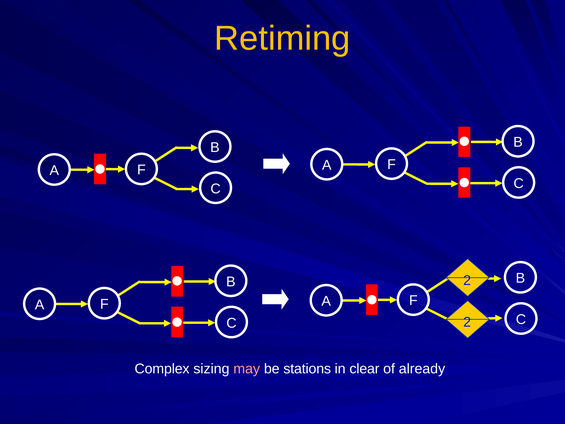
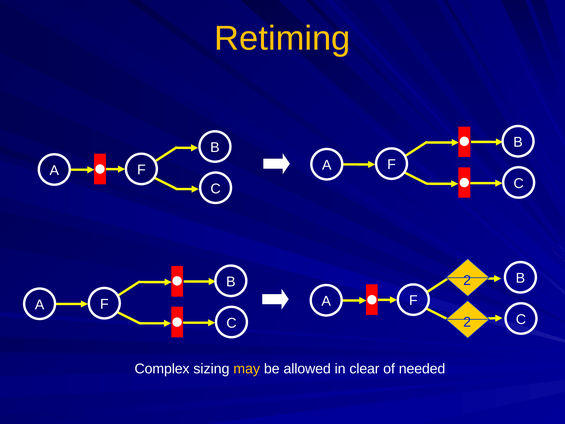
may colour: pink -> yellow (247, 369)
stations: stations -> allowed (307, 369)
already: already -> needed (422, 369)
